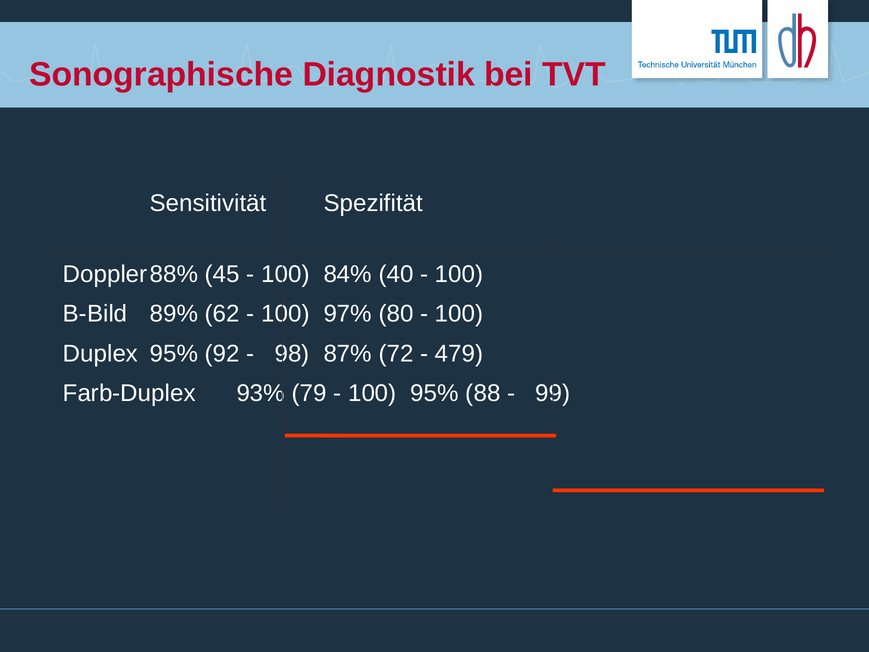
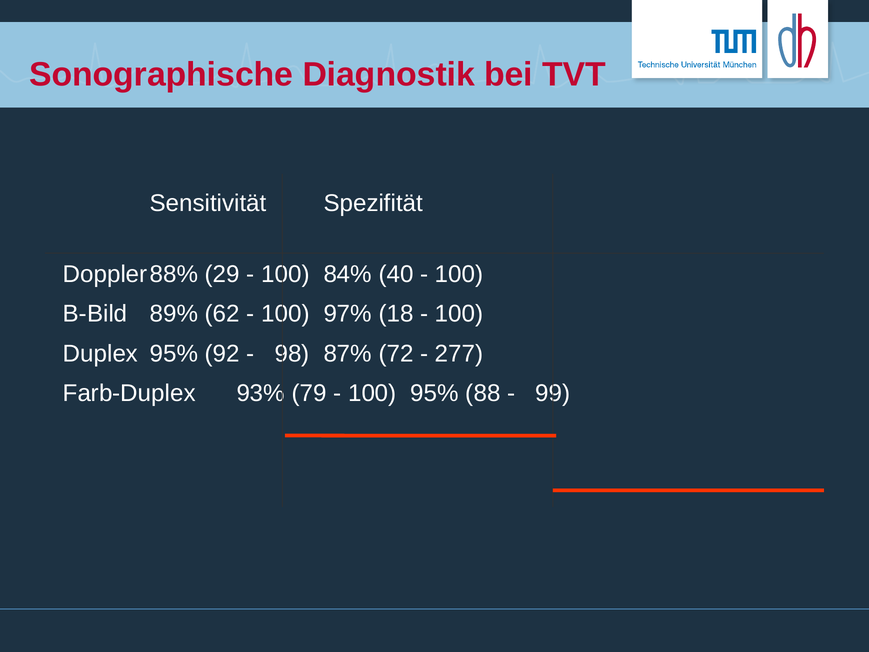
45: 45 -> 29 (222, 274)
80: 80 -> 18 (396, 314)
479: 479 -> 277 (459, 354)
